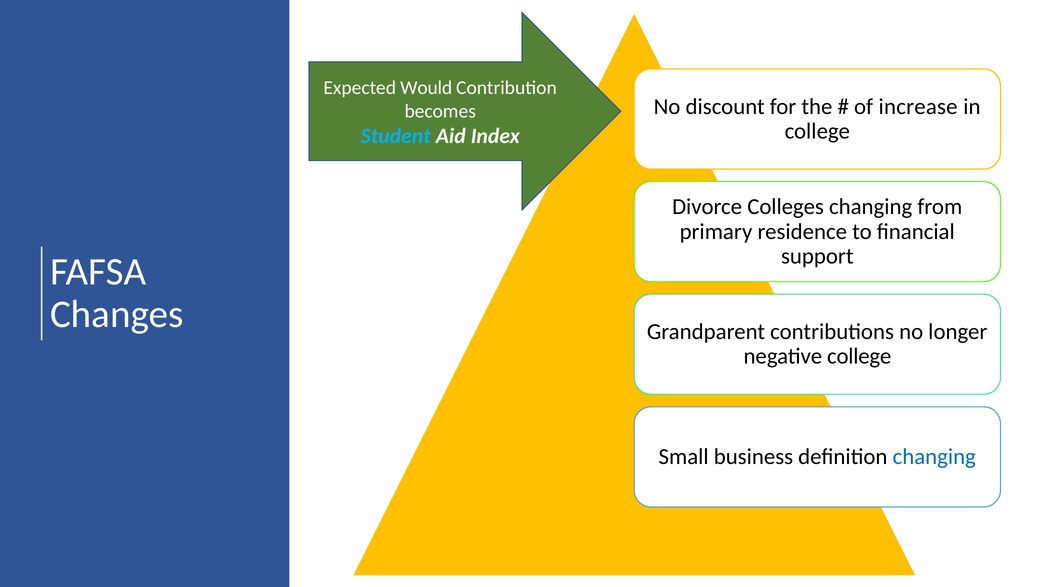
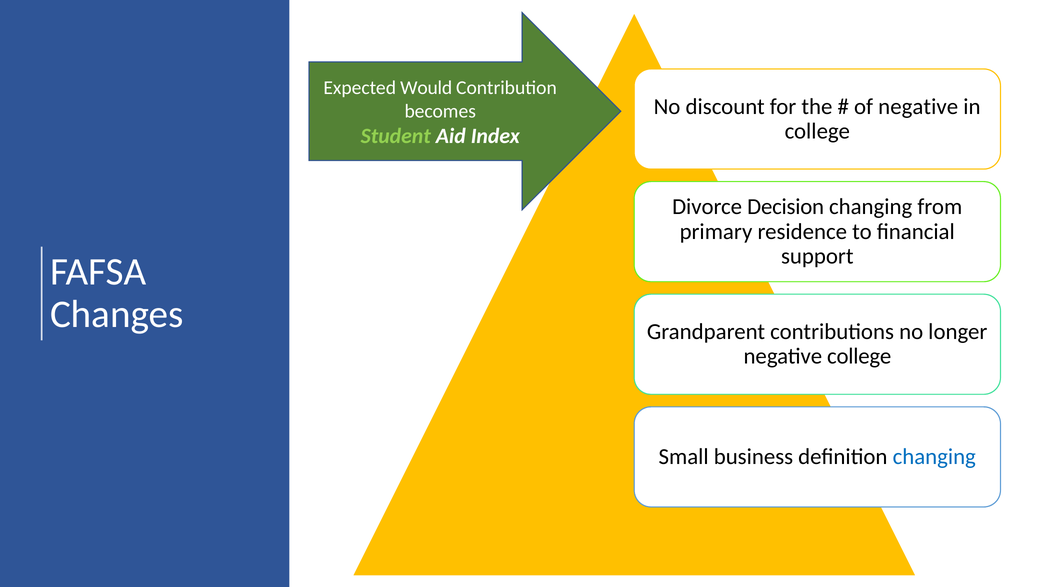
of increase: increase -> negative (918, 107)
Student colour: light blue -> light green (396, 136)
Colleges: Colleges -> Decision (786, 207)
